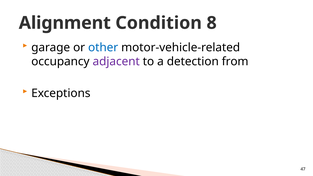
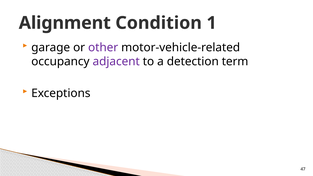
8: 8 -> 1 (212, 23)
other colour: blue -> purple (103, 47)
from: from -> term (235, 62)
